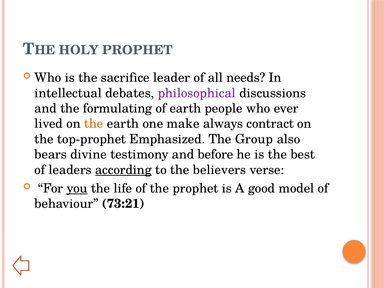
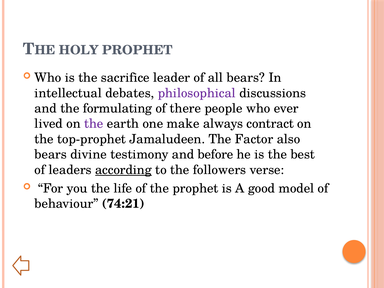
all needs: needs -> bears (246, 78)
of earth: earth -> there (185, 108)
the colour: orange -> purple (94, 124)
Emphasized: Emphasized -> Jamaludeen (167, 139)
Group: Group -> Factor (254, 139)
believers: believers -> followers (220, 170)
you underline: present -> none (77, 188)
73:21: 73:21 -> 74:21 (123, 204)
